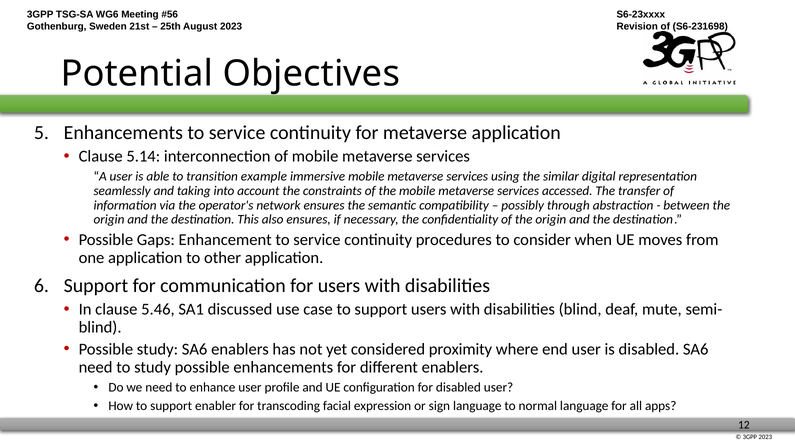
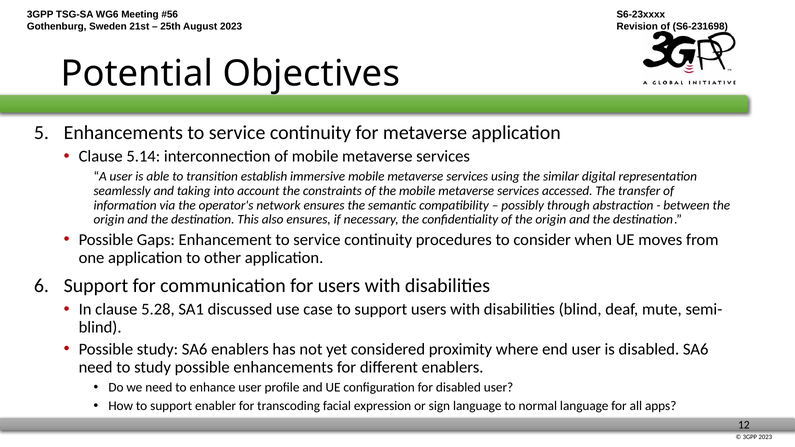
example: example -> establish (264, 177)
5.46: 5.46 -> 5.28 (158, 309)
